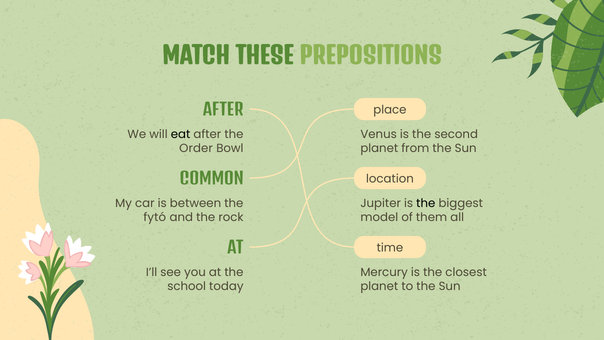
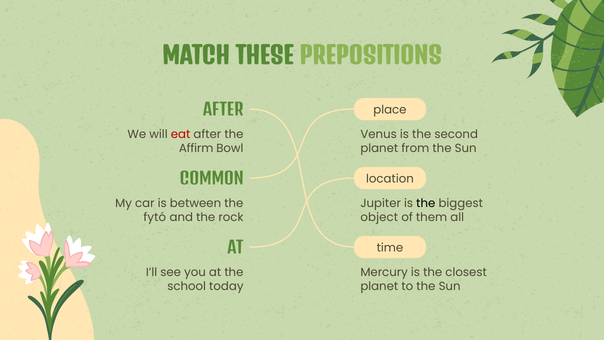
eat colour: black -> red (181, 134)
Order: Order -> Affirm (196, 148)
model: model -> object (379, 217)
